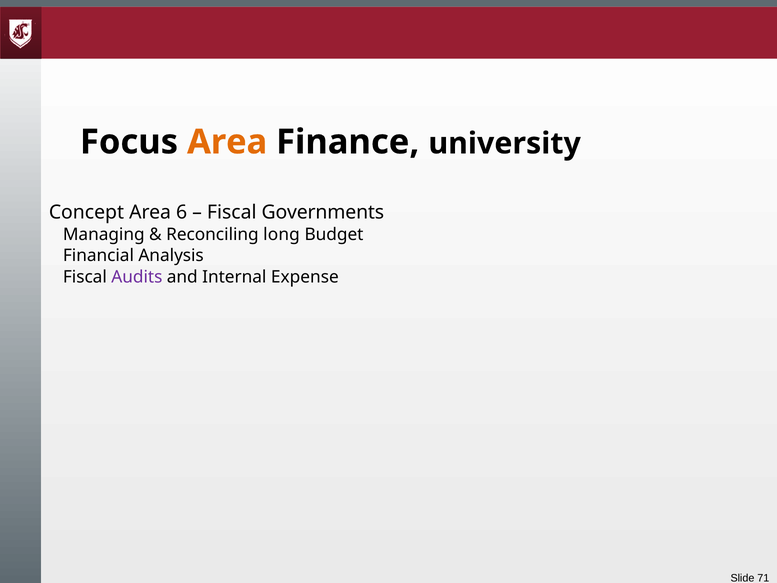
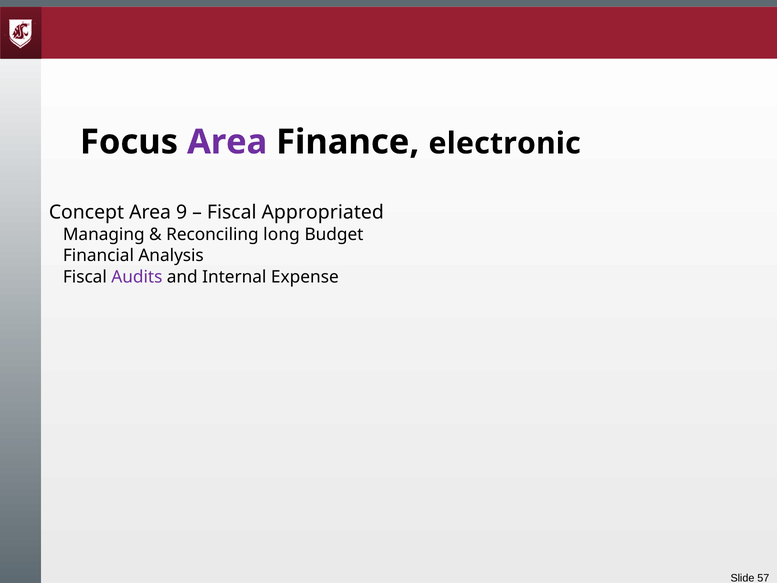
Area colour: orange -> purple (227, 142)
university: university -> electronic (505, 143)
6: 6 -> 9 (182, 212)
Governments: Governments -> Appropriated (323, 212)
71: 71 -> 57 (763, 578)
